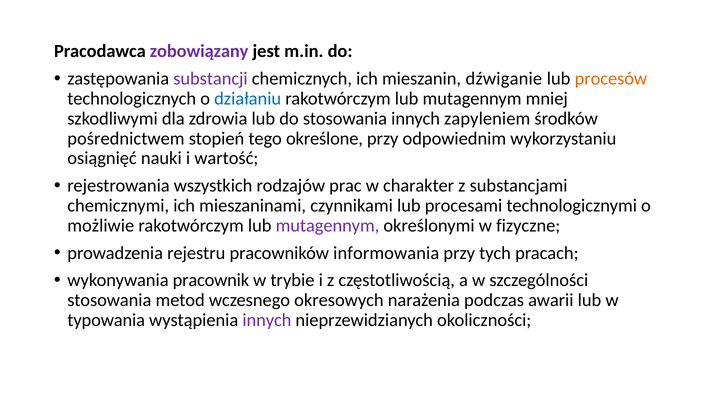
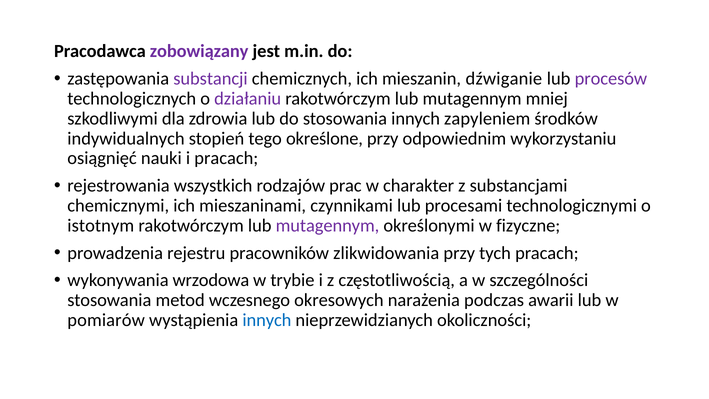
procesów colour: orange -> purple (611, 79)
działaniu colour: blue -> purple (248, 99)
pośrednictwem: pośrednictwem -> indywidualnych (126, 138)
i wartość: wartość -> pracach (226, 158)
możliwie: możliwie -> istotnym (101, 225)
informowania: informowania -> zlikwidowania (386, 253)
pracownik: pracownik -> wrzodowa (211, 280)
typowania: typowania -> pomiarów (106, 320)
innych colour: purple -> blue (267, 320)
